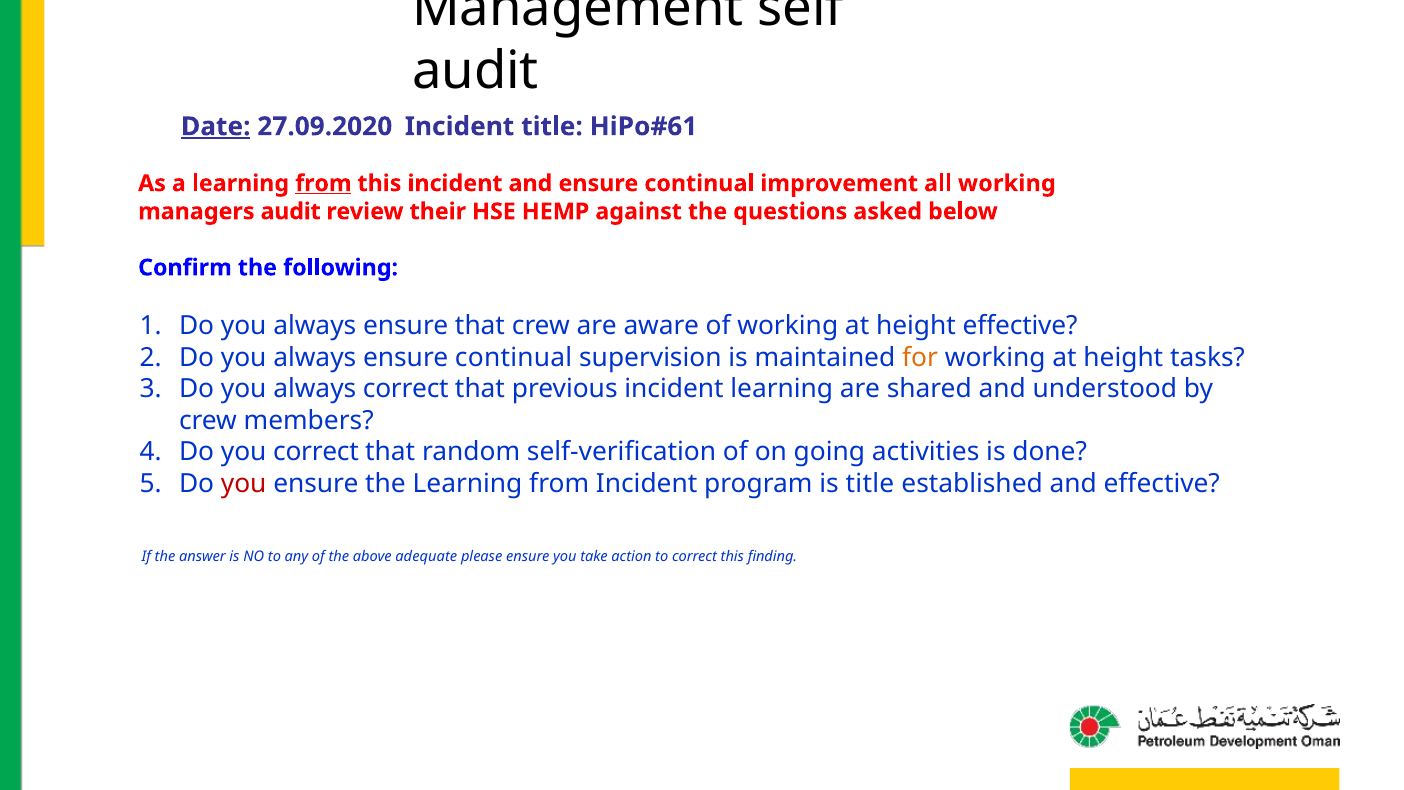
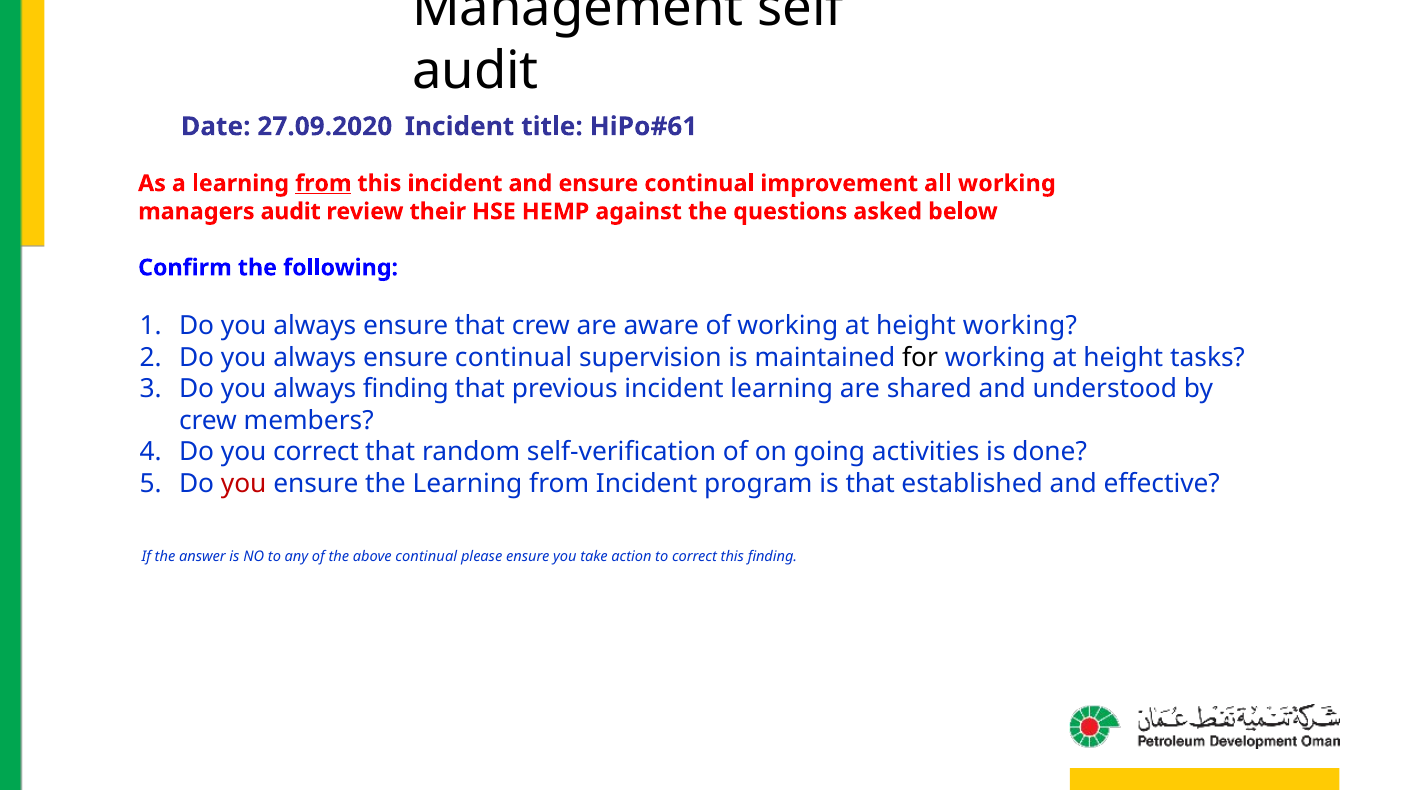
Date underline: present -> none (216, 127)
height effective: effective -> working (1020, 326)
for colour: orange -> black (920, 357)
always correct: correct -> finding (406, 389)
is title: title -> that (870, 484)
above adequate: adequate -> continual (426, 557)
